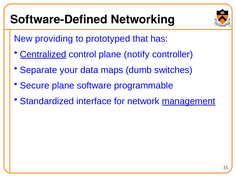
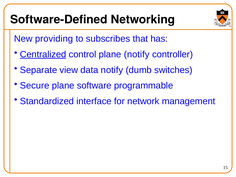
prototyped: prototyped -> subscribes (108, 39)
your: your -> view (69, 70)
data maps: maps -> notify (112, 70)
management underline: present -> none (189, 101)
